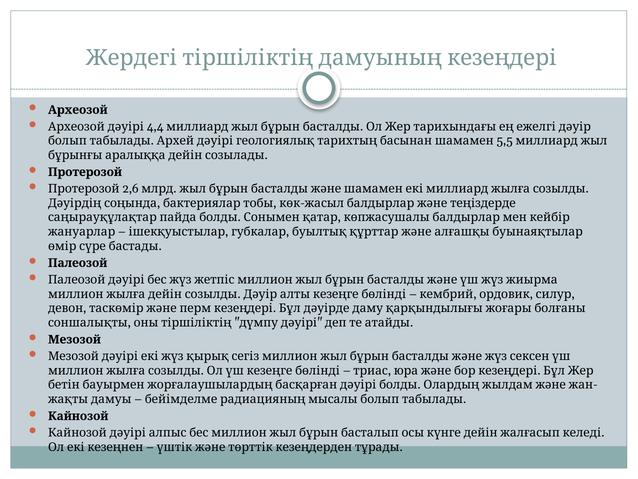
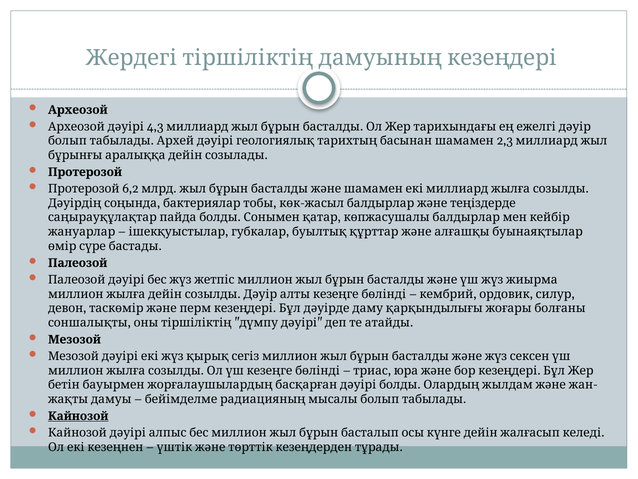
4,4: 4,4 -> 4,3 (155, 126)
5,5: 5,5 -> 2,3 (505, 141)
2,6: 2,6 -> 6,2 (131, 189)
Кайнозой underline: none -> present (78, 416)
